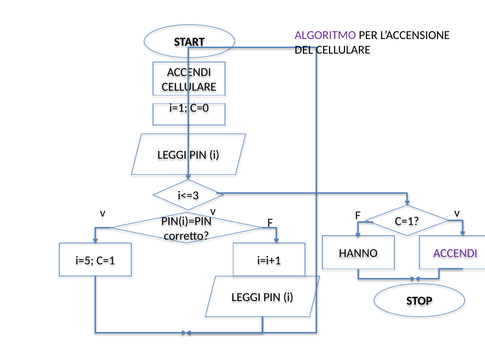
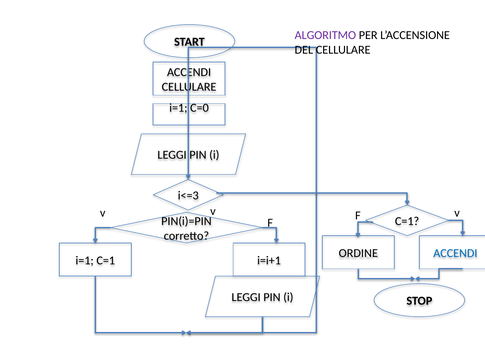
HANNO: HANNO -> ORDINE (358, 253)
ACCENDI colour: purple -> blue (455, 253)
i=5: i=5 -> i=1 (85, 260)
